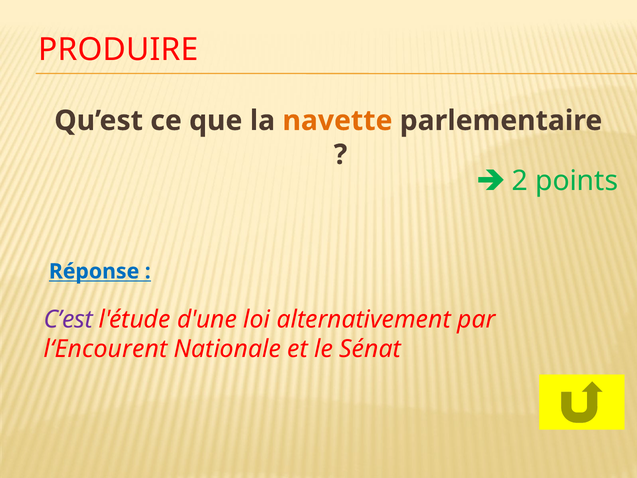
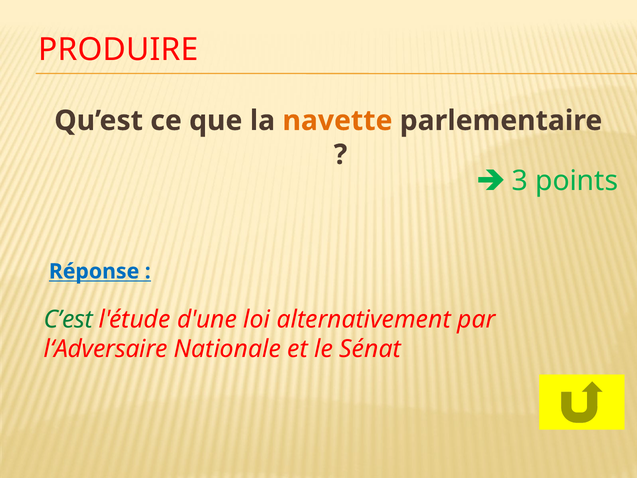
2: 2 -> 3 (520, 181)
C’est colour: purple -> green (68, 319)
l‘Encourent: l‘Encourent -> l‘Adversaire (106, 349)
